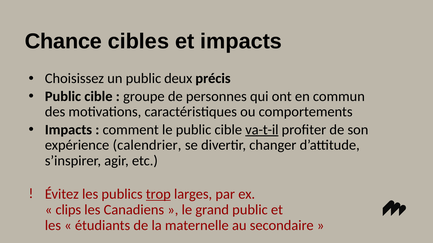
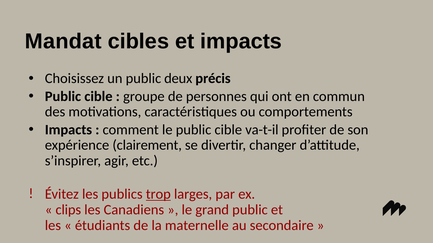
Chance: Chance -> Mandat (63, 42)
va-t-il underline: present -> none (262, 130)
calendrier: calendrier -> clairement (147, 146)
